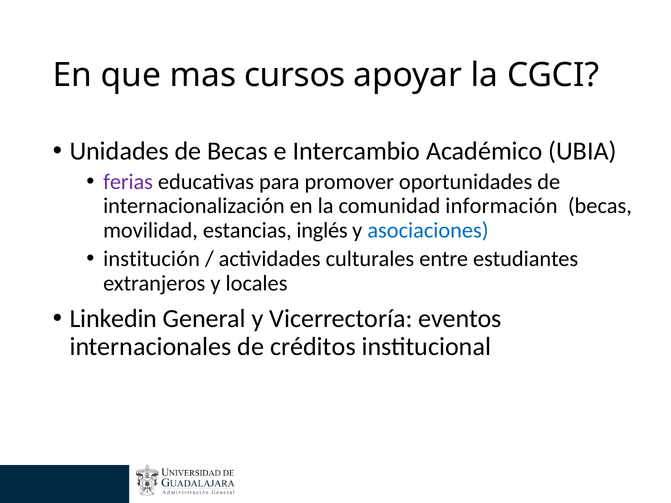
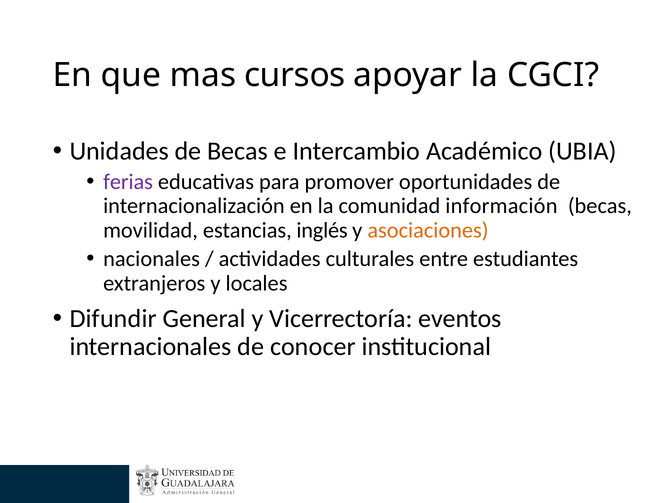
asociaciones colour: blue -> orange (428, 230)
institución: institución -> nacionales (152, 259)
Linkedin: Linkedin -> Difundir (113, 319)
créditos: créditos -> conocer (313, 347)
